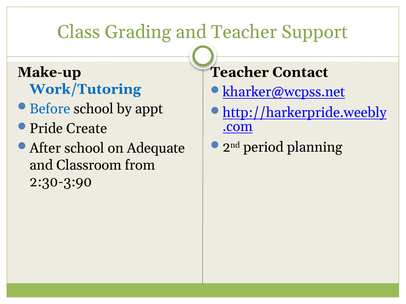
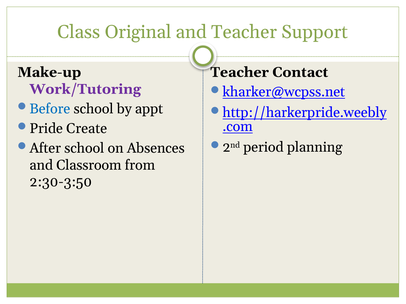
Grading: Grading -> Original (138, 32)
Work/Tutoring colour: blue -> purple (85, 89)
Adequate: Adequate -> Absences (156, 148)
2:30-3:90: 2:30-3:90 -> 2:30-3:50 (61, 182)
